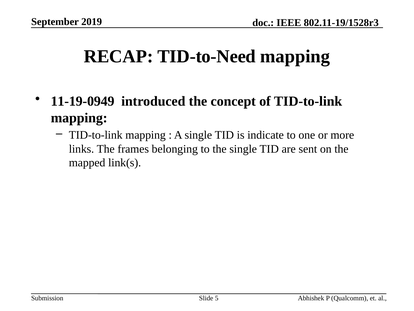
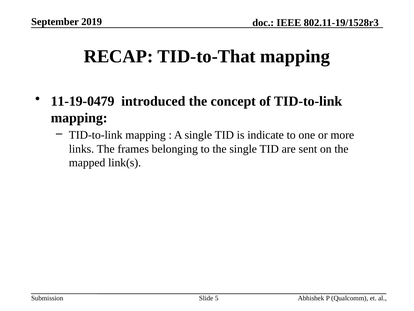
TID-to-Need: TID-to-Need -> TID-to-That (207, 56)
11-19-0949: 11-19-0949 -> 11-19-0479 (83, 101)
